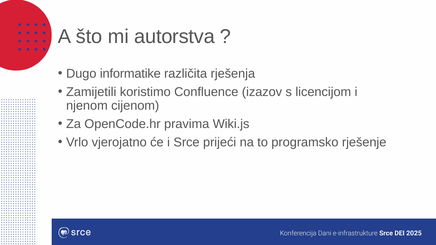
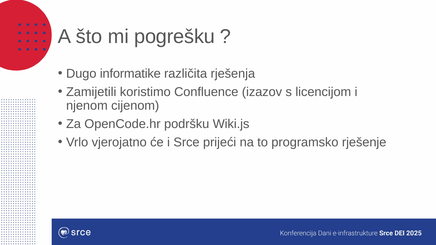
autorstva: autorstva -> pogrešku (175, 37)
pravima: pravima -> podršku (187, 124)
